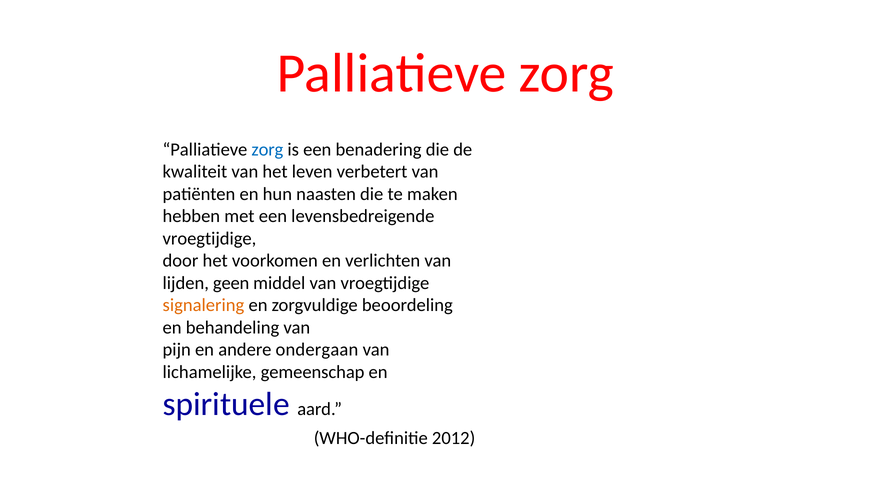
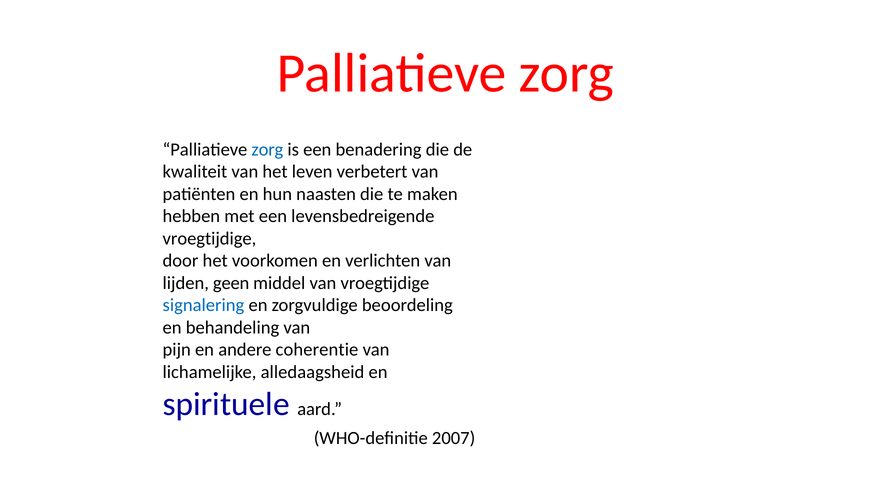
signalering colour: orange -> blue (203, 305)
ondergaan: ondergaan -> coherentie (317, 350)
gemeenschap: gemeenschap -> alledaagsheid (312, 372)
2012: 2012 -> 2007 (454, 438)
